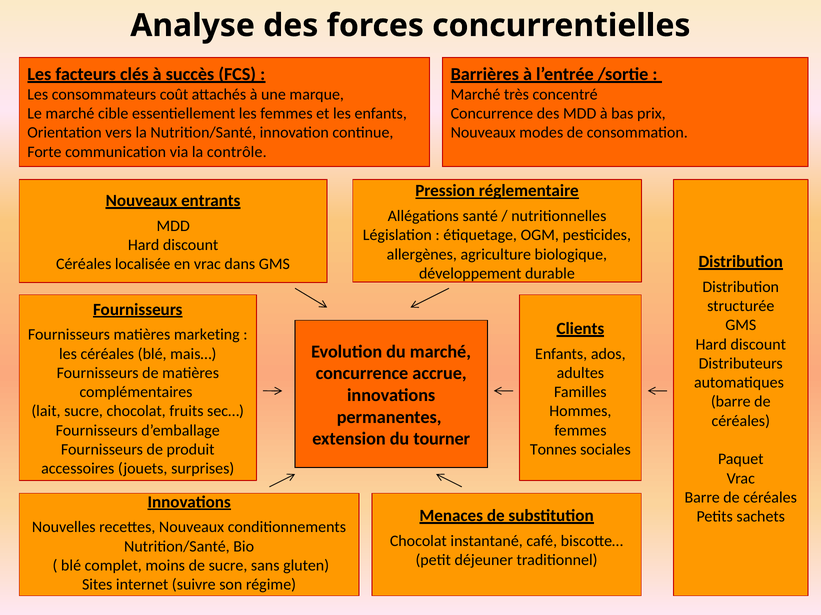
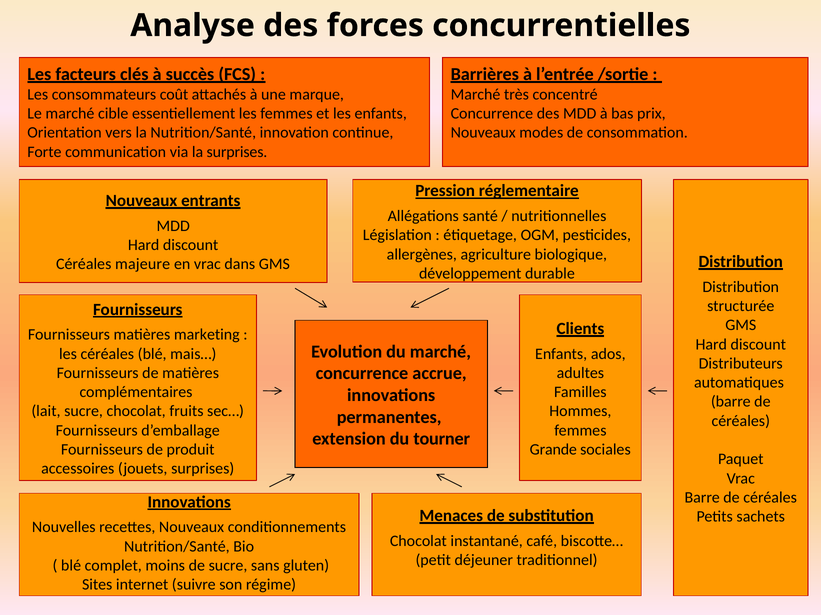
la contrôle: contrôle -> surprises (237, 152)
localisée: localisée -> majeure (143, 265)
Tonnes: Tonnes -> Grande (553, 450)
